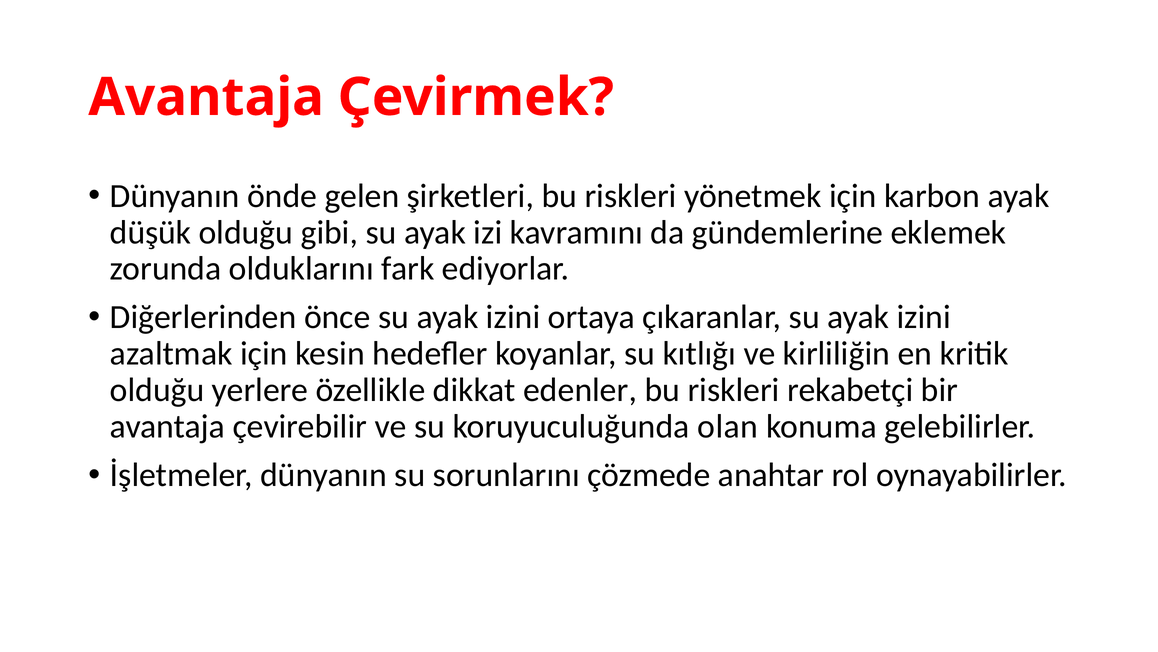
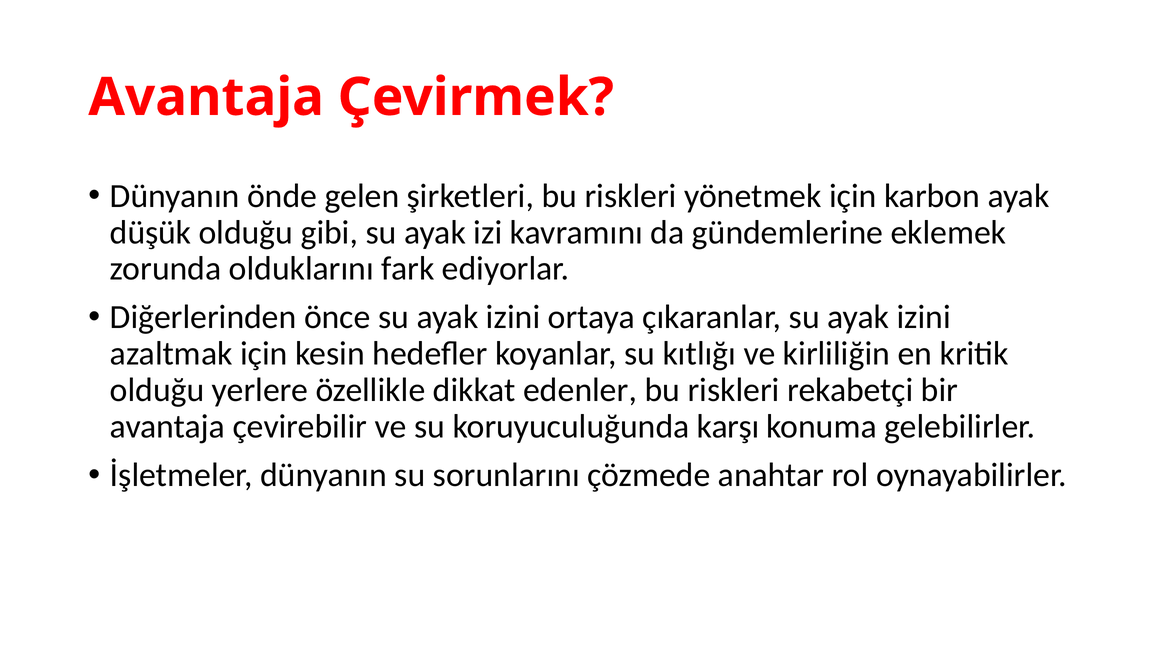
olan: olan -> karşı (728, 426)
